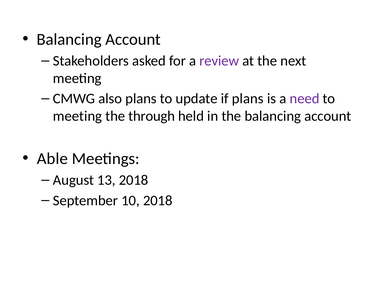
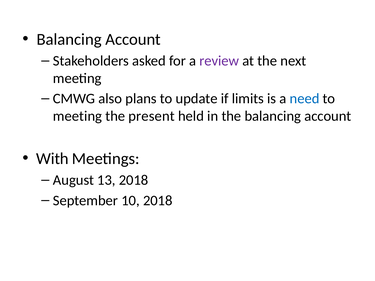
if plans: plans -> limits (248, 99)
need colour: purple -> blue (305, 99)
through: through -> present (152, 116)
Able: Able -> With (52, 159)
